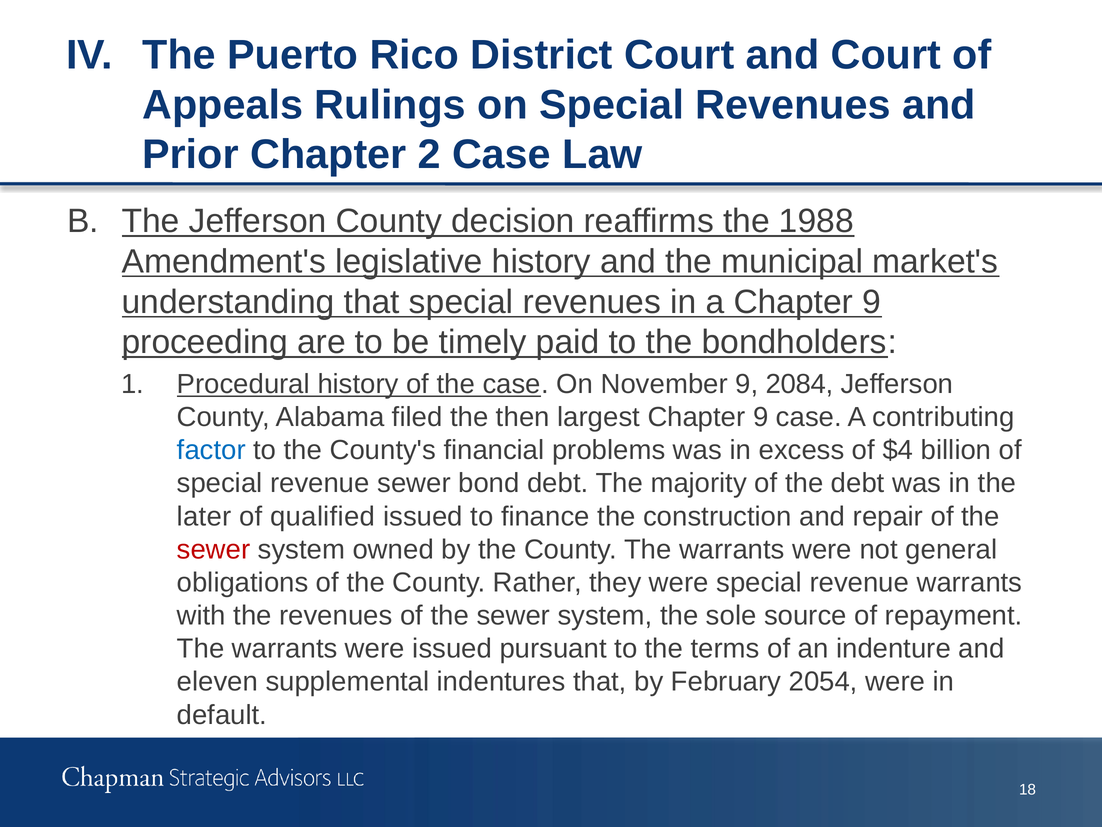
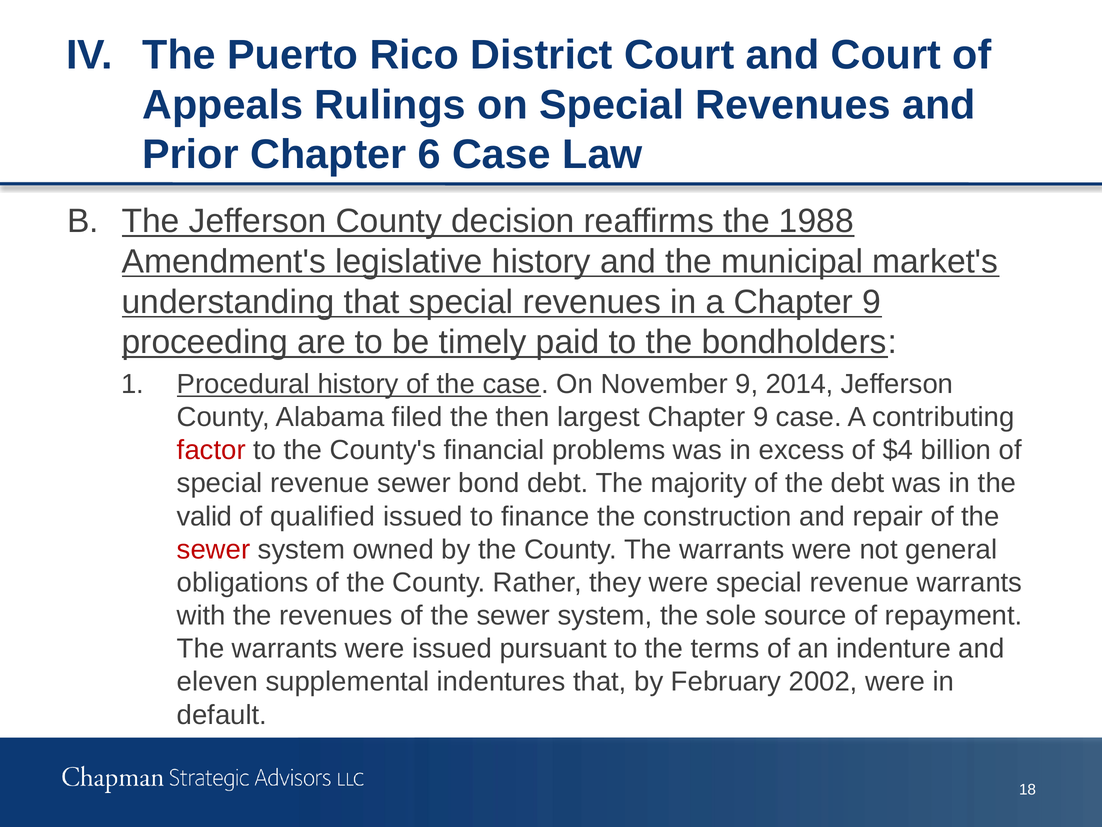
2: 2 -> 6 (429, 154)
2084: 2084 -> 2014 (800, 384)
factor colour: blue -> red (211, 450)
later: later -> valid (205, 516)
2054: 2054 -> 2002 (823, 681)
